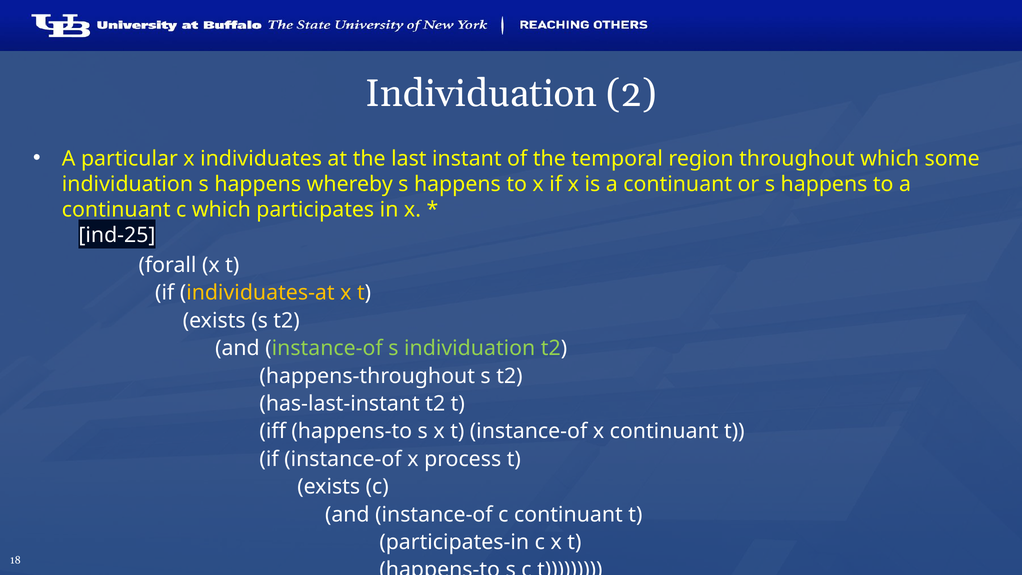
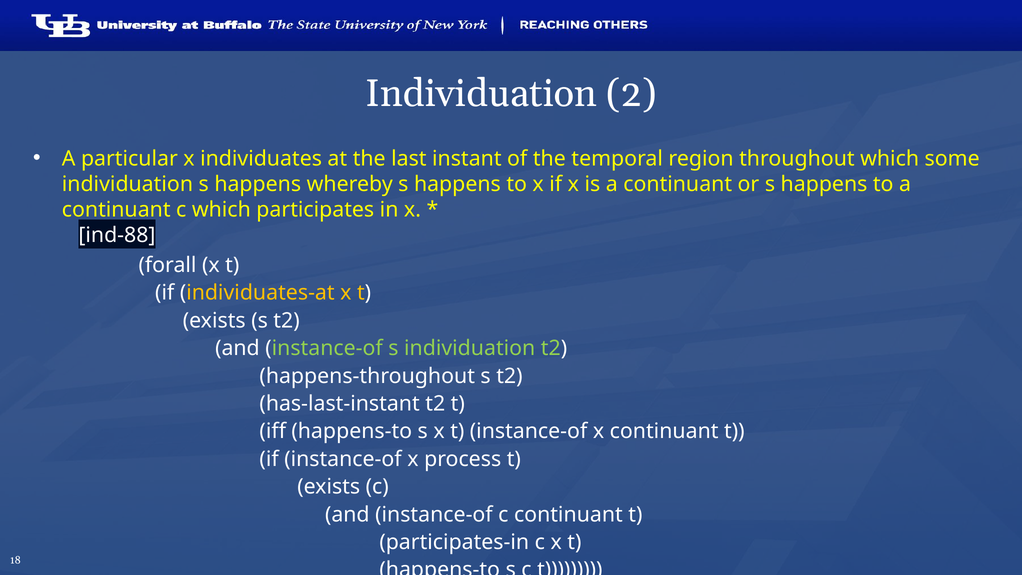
ind-25: ind-25 -> ind-88 (117, 235)
